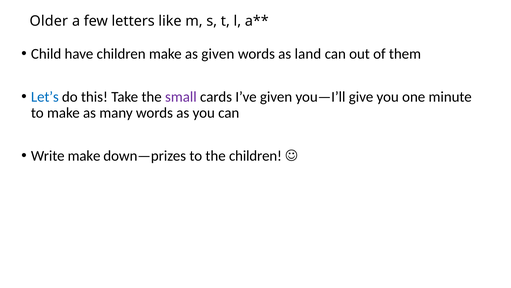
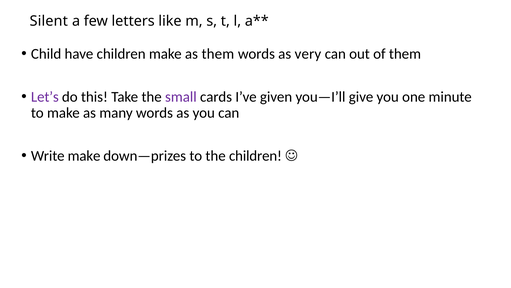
Older: Older -> Silent (49, 21)
as given: given -> them (218, 54)
land: land -> very (308, 54)
Let’s colour: blue -> purple (45, 97)
